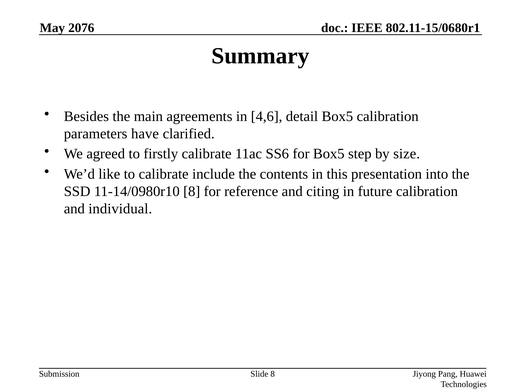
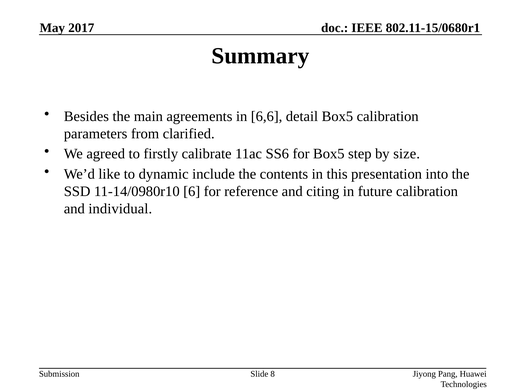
2076: 2076 -> 2017 (81, 28)
4,6: 4,6 -> 6,6 (267, 117)
have: have -> from (145, 134)
to calibrate: calibrate -> dynamic (164, 174)
11-14/0980r10 8: 8 -> 6 (192, 192)
